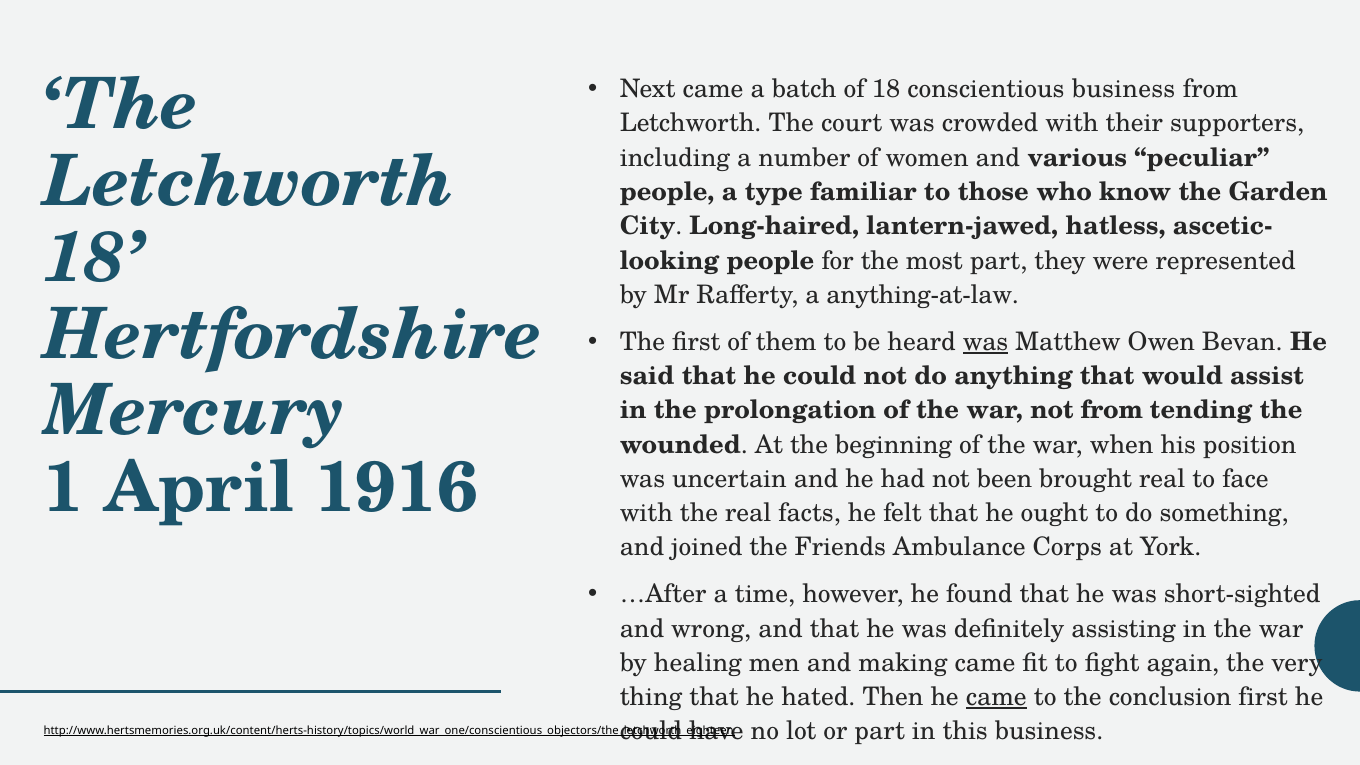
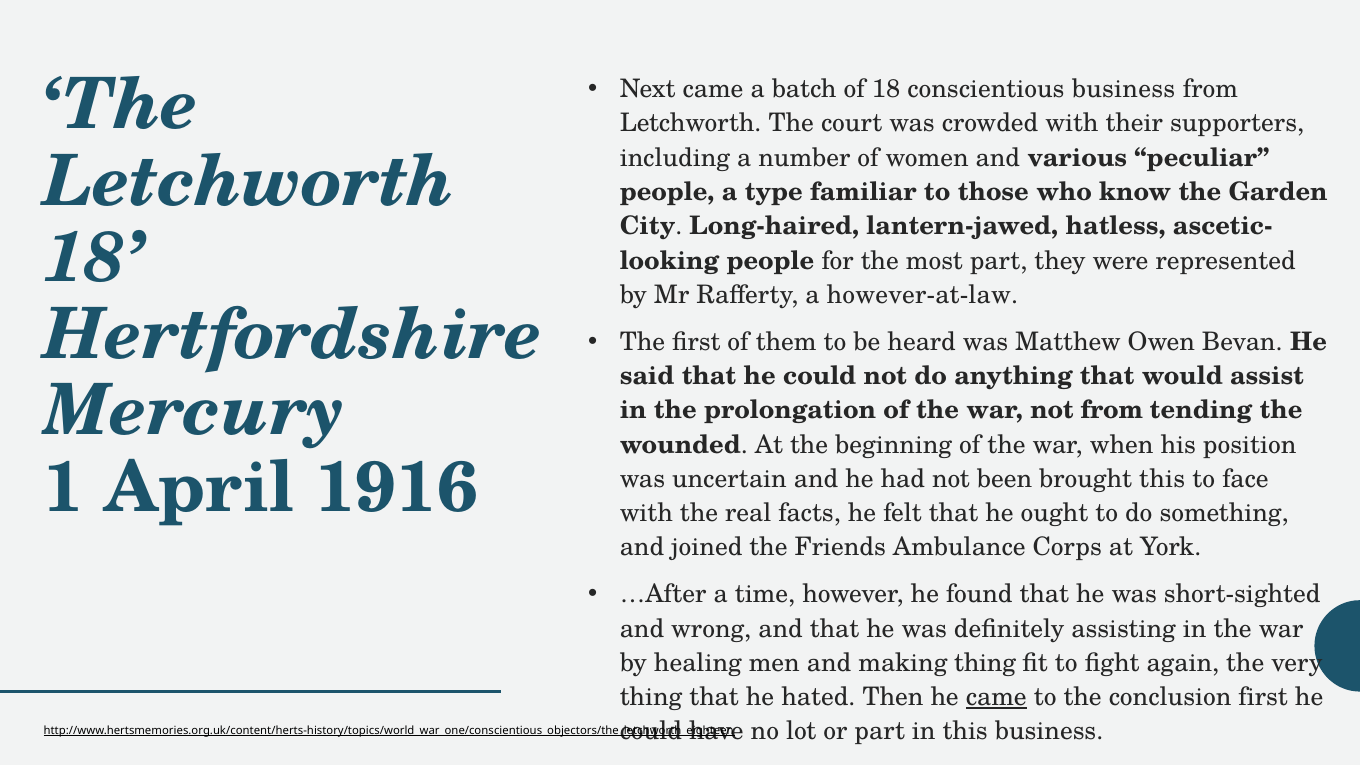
anything-at-law: anything-at-law -> however-at-law (922, 295)
was underline: present -> none (986, 342)
brought real: real -> this (1162, 479)
making came: came -> thing (985, 663)
